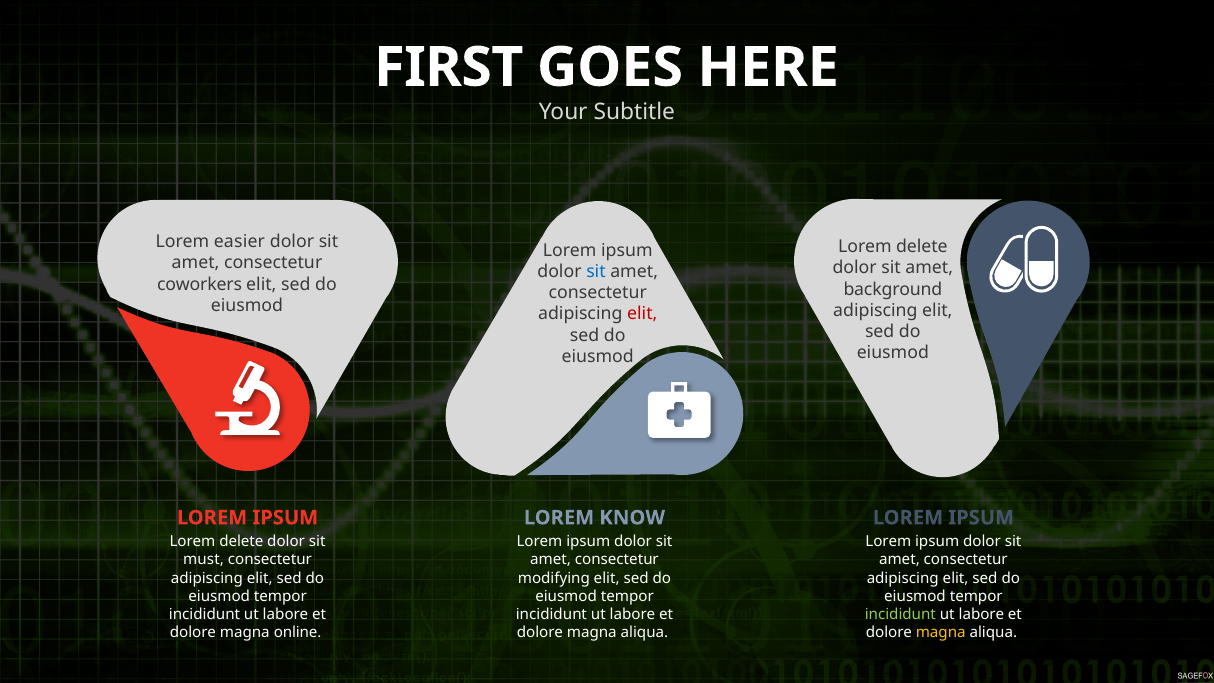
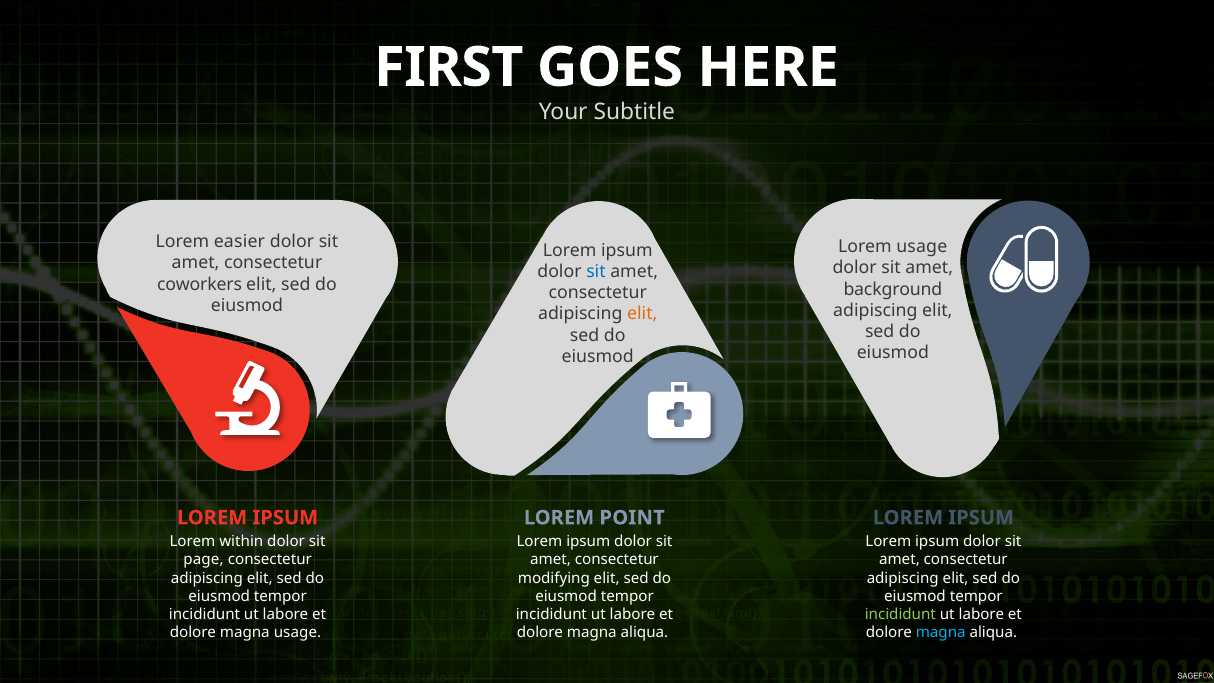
delete: delete -> usage (922, 247)
elit colour: red -> orange (642, 314)
KNOW: KNOW -> POINT (632, 518)
delete: delete -> within (241, 542)
must: must -> page (204, 560)
magna online: online -> usage (298, 633)
magna colour: yellow -> light blue (941, 633)
